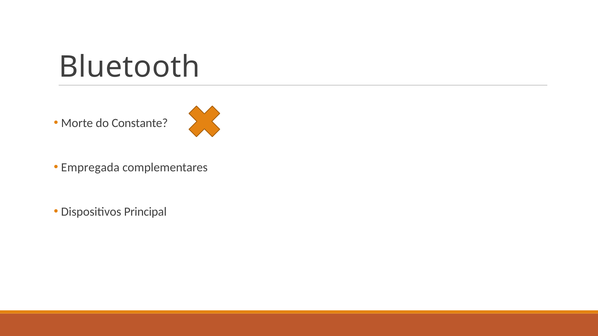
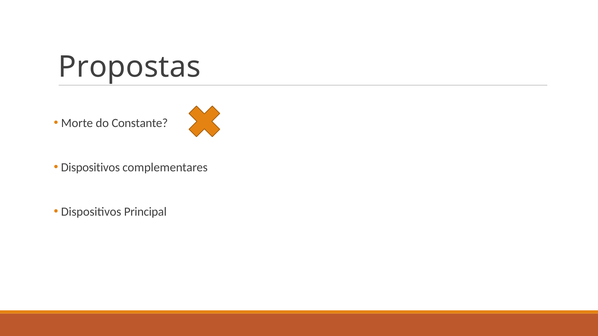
Bluetooth: Bluetooth -> Propostas (130, 67)
Empregada: Empregada -> Dispositivos (90, 168)
